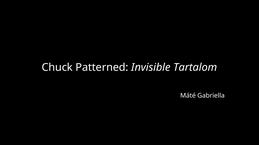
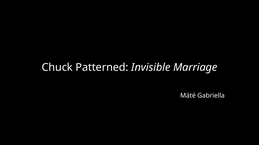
Tartalom: Tartalom -> Marriage (195, 68)
